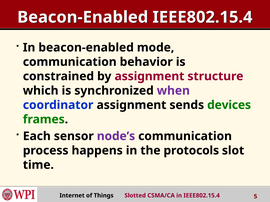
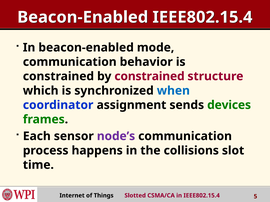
by assignment: assignment -> constrained (150, 76)
when colour: purple -> blue (173, 91)
protocols: protocols -> collisions (191, 151)
